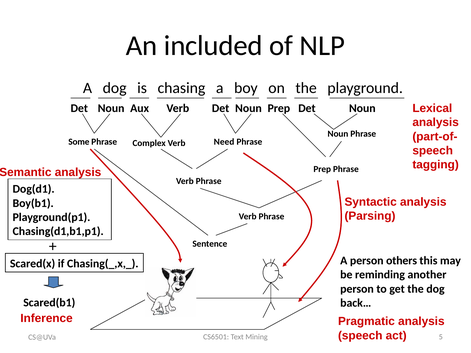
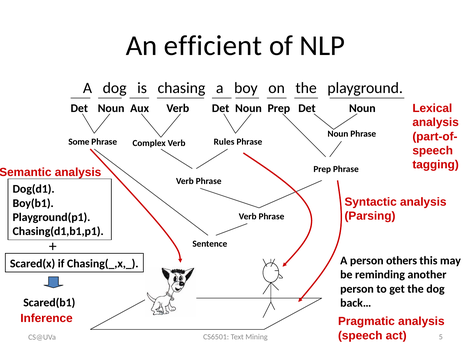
included: included -> efficient (213, 46)
Need: Need -> Rules (224, 142)
